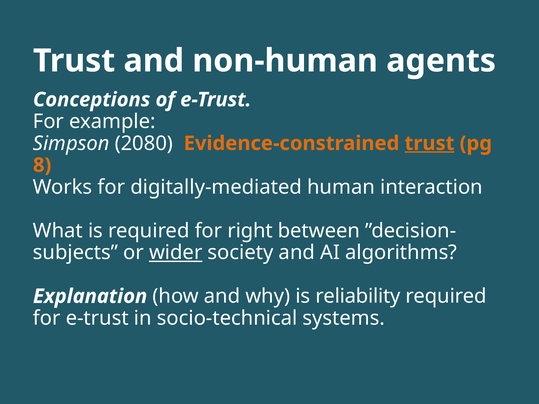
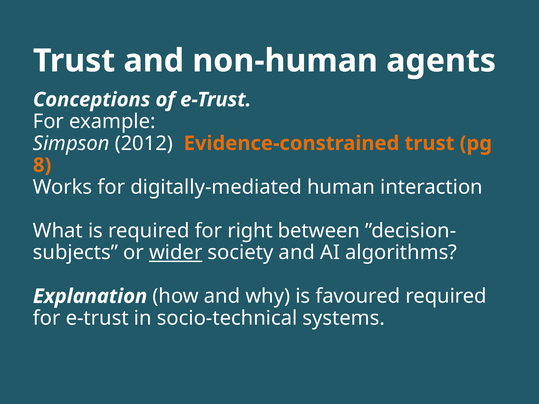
2080: 2080 -> 2012 (144, 143)
trust underline: present -> none (430, 143)
reliability: reliability -> favoured (358, 296)
